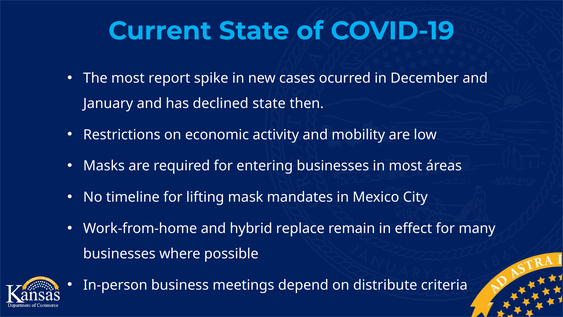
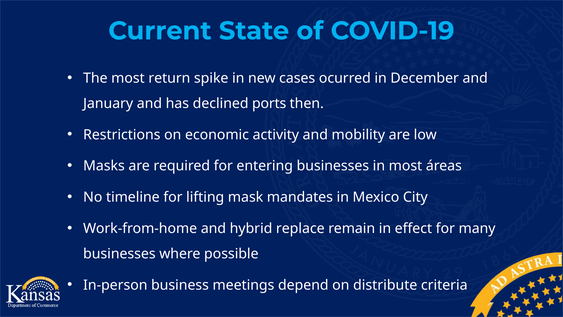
report: report -> return (169, 78)
declined state: state -> ports (269, 103)
